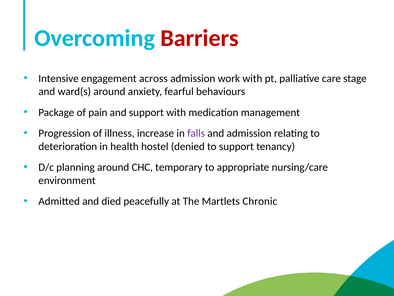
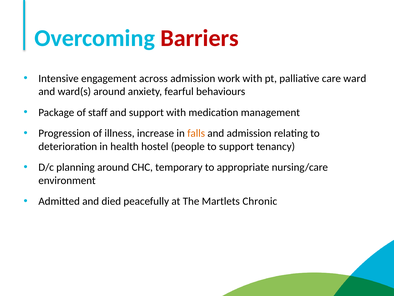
stage: stage -> ward (355, 78)
pain: pain -> staff (98, 112)
falls colour: purple -> orange (196, 133)
denied: denied -> people (188, 146)
